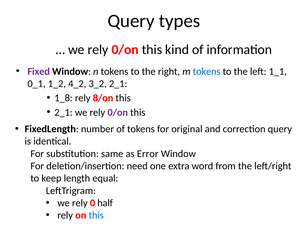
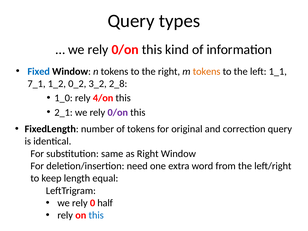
Fixed colour: purple -> blue (39, 71)
tokens colour: blue -> orange (207, 71)
0_1: 0_1 -> 7_1 (36, 84)
4_2: 4_2 -> 0_2 (77, 84)
3_2 2_1: 2_1 -> 2_8 (118, 84)
1_8: 1_8 -> 1_0 (64, 98)
8/on: 8/on -> 4/on (103, 98)
as Error: Error -> Right (148, 154)
